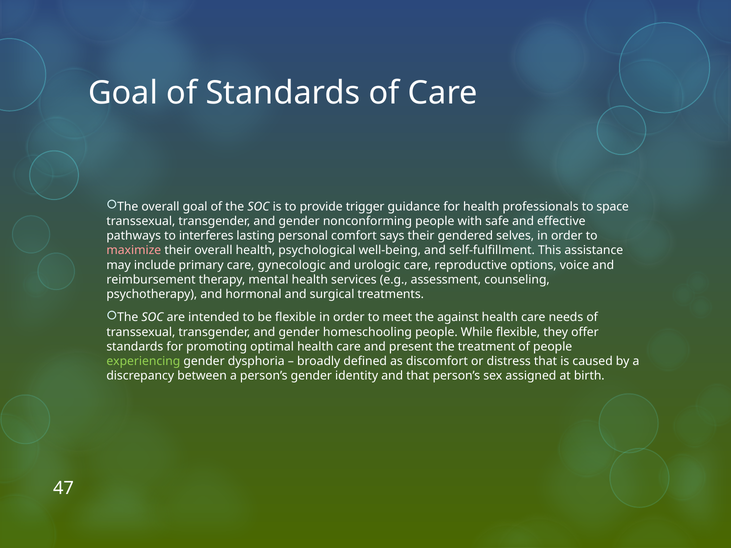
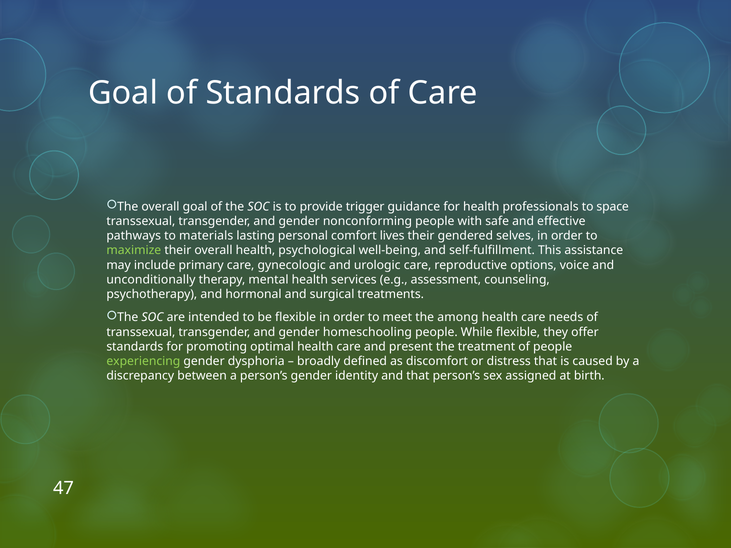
interferes: interferes -> materials (206, 236)
says: says -> lives (392, 236)
maximize colour: pink -> light green (134, 251)
reimbursement: reimbursement -> unconditionally (151, 280)
against: against -> among (458, 318)
